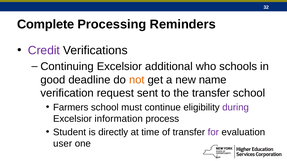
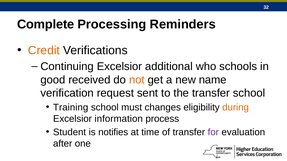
Credit colour: purple -> orange (44, 51)
deadline: deadline -> received (89, 80)
Farmers: Farmers -> Training (71, 108)
continue: continue -> changes (163, 108)
during colour: purple -> orange (236, 108)
directly: directly -> notifies (113, 132)
user: user -> after (63, 144)
